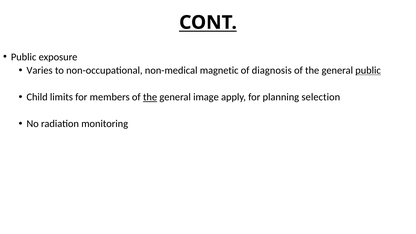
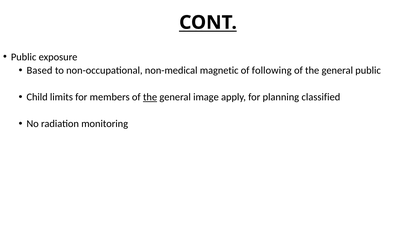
Varies: Varies -> Based (40, 70)
diagnosis: diagnosis -> following (272, 70)
public underline: present -> none (368, 70)
selection: selection -> classified (321, 97)
